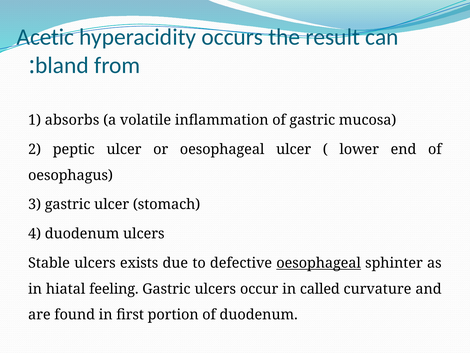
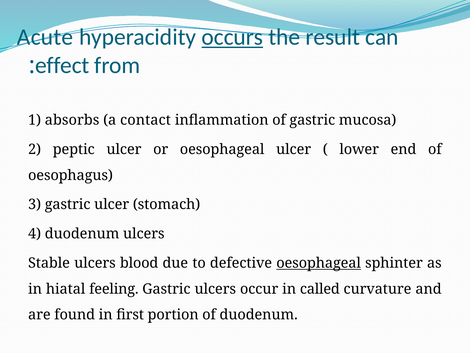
Acetic: Acetic -> Acute (45, 37)
occurs underline: none -> present (232, 37)
bland: bland -> effect (62, 65)
volatile: volatile -> contact (146, 120)
exists: exists -> blood (139, 263)
